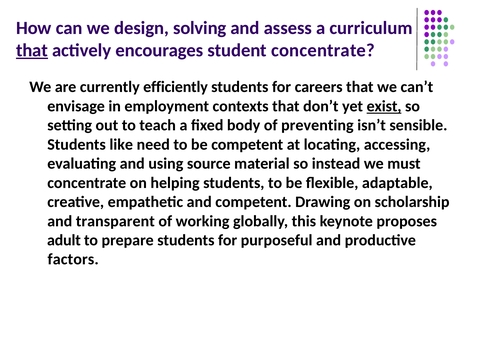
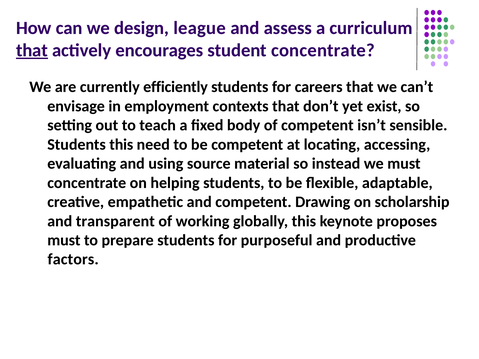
solving: solving -> league (200, 28)
exist underline: present -> none (384, 106)
of preventing: preventing -> competent (317, 125)
Students like: like -> this (121, 145)
adult: adult -> must (64, 240)
